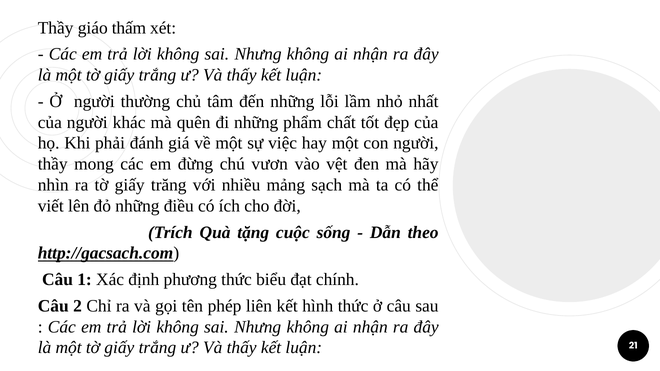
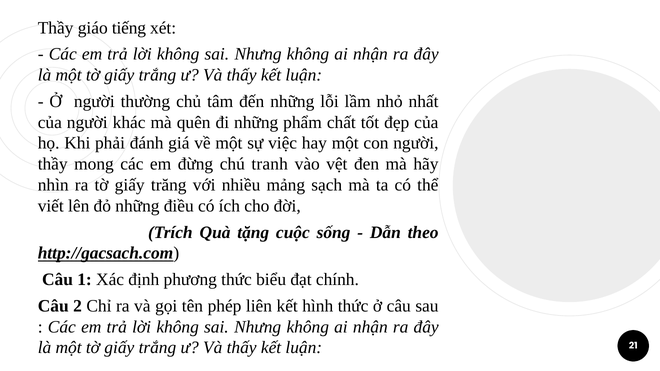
thấm: thấm -> tiếng (129, 28)
vươn: vươn -> tranh (270, 164)
